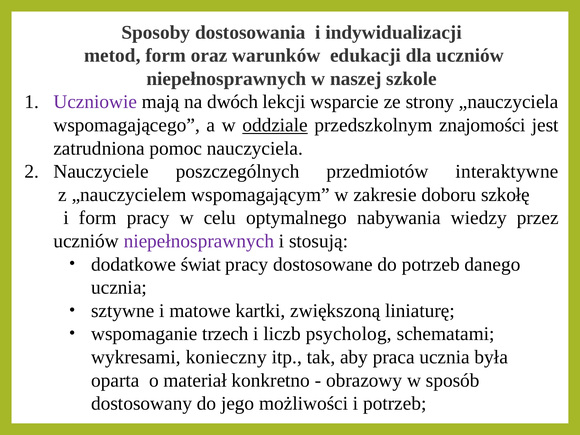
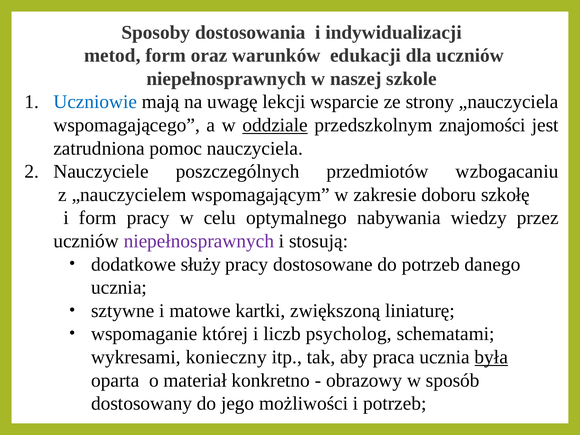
Uczniowie colour: purple -> blue (95, 102)
dwóch: dwóch -> uwagę (233, 102)
interaktywne: interaktywne -> wzbogacaniu (507, 172)
świat: świat -> służy (201, 264)
trzech: trzech -> której (225, 334)
była underline: none -> present (491, 357)
